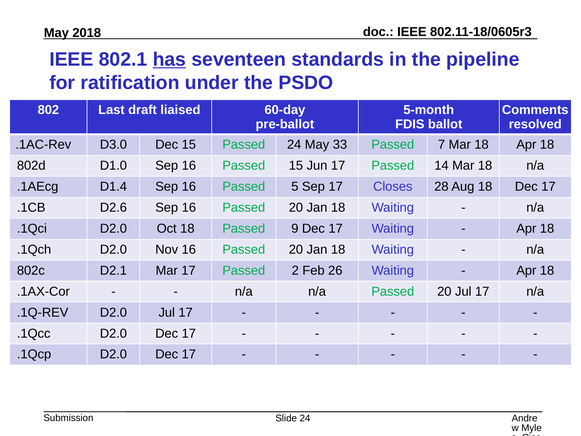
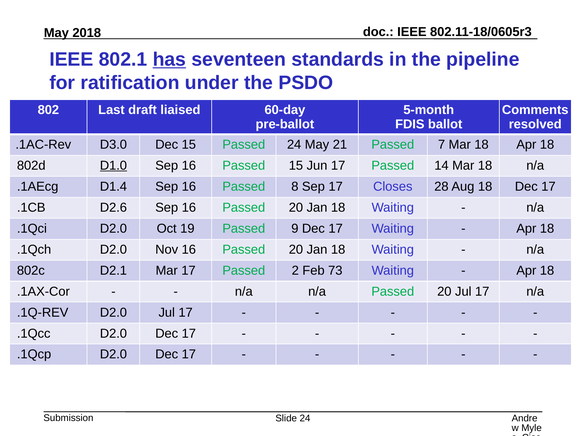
33: 33 -> 21 (340, 144)
D1.0 underline: none -> present (113, 165)
5: 5 -> 8 (295, 186)
Oct 18: 18 -> 19 (187, 228)
26: 26 -> 73 (335, 270)
